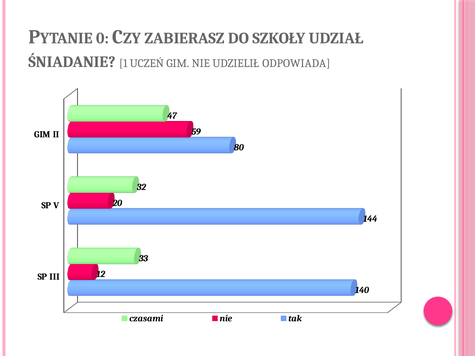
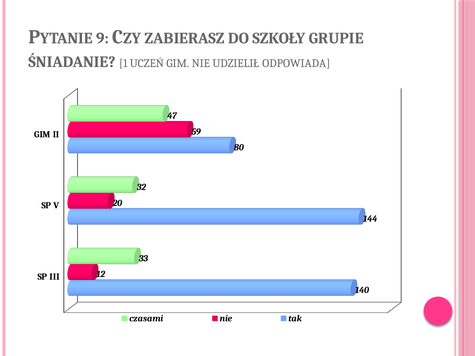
0: 0 -> 9 (103, 38)
UDZIAŁ: UDZIAŁ -> GRUPIE (336, 38)
